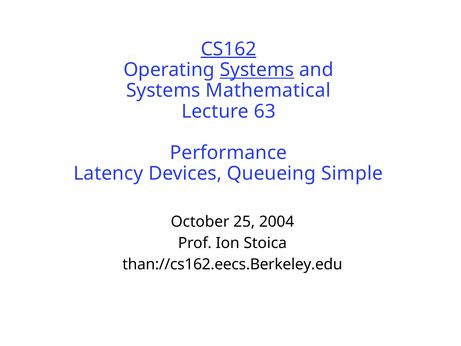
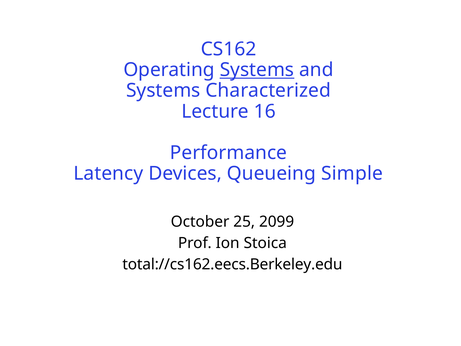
CS162 underline: present -> none (229, 49)
Mathematical: Mathematical -> Characterized (268, 91)
63: 63 -> 16 (265, 111)
2004: 2004 -> 2099 (277, 222)
than://cs162.eecs.Berkeley.edu: than://cs162.eecs.Berkeley.edu -> total://cs162.eecs.Berkeley.edu (232, 264)
